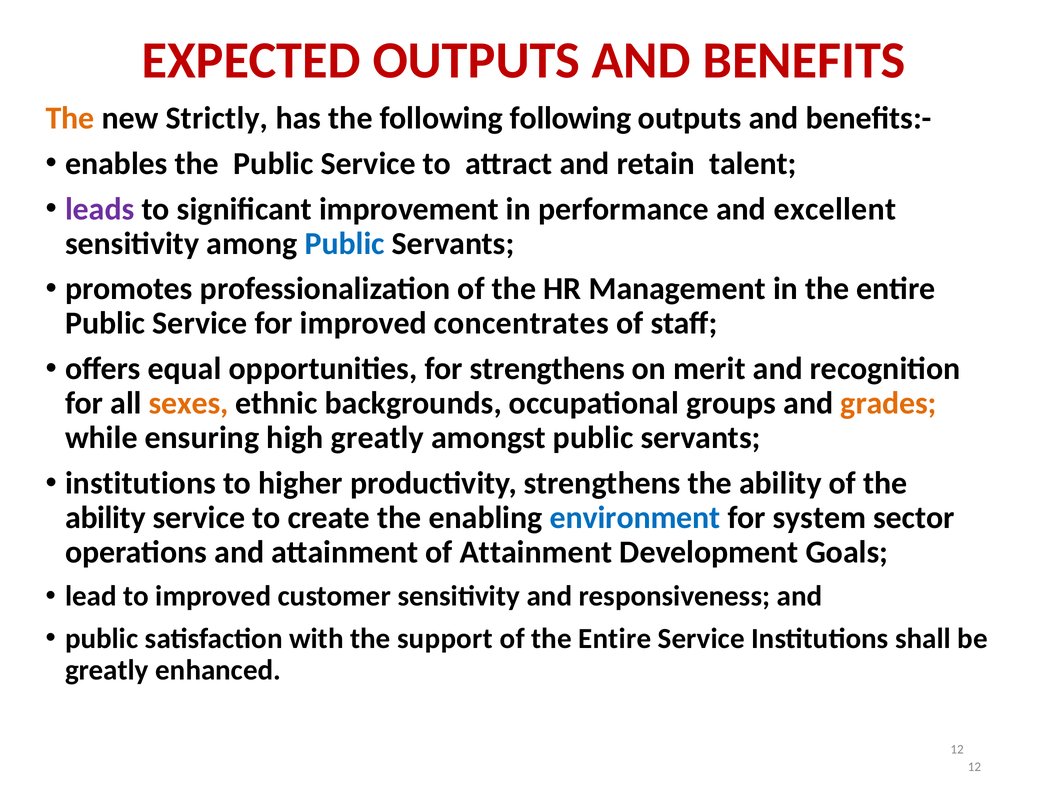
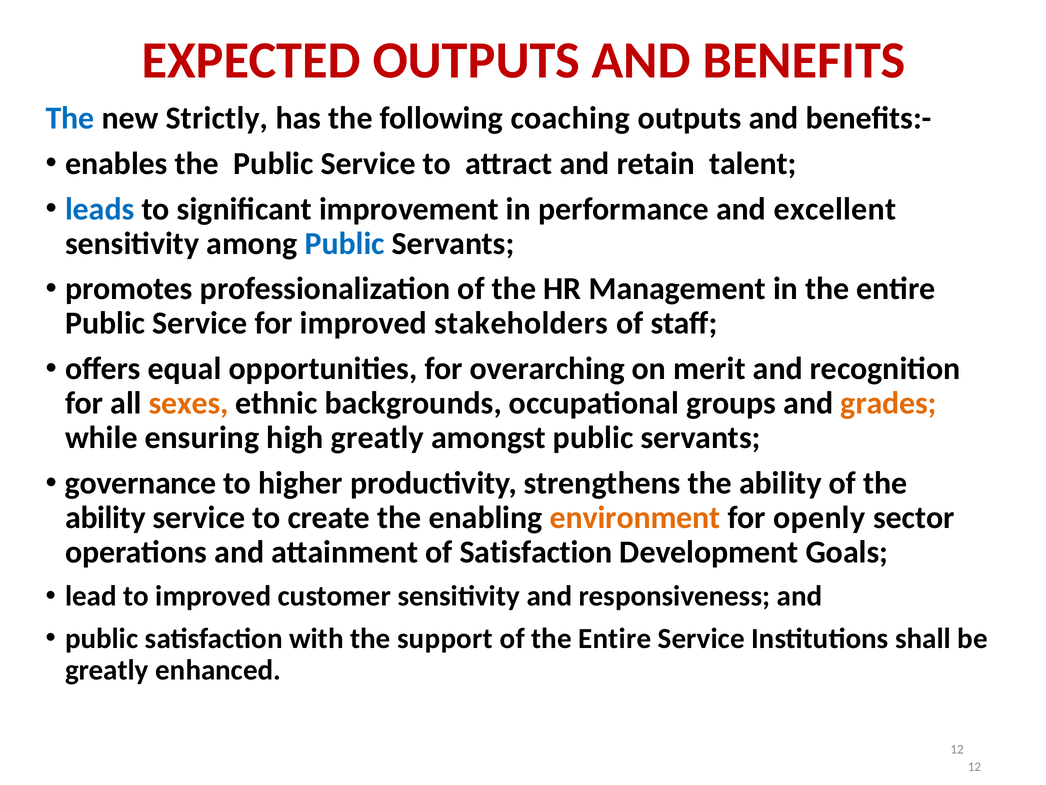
The colour: orange -> blue (70, 118)
following following: following -> coaching (570, 118)
leads colour: purple -> blue (100, 209)
concentrates: concentrates -> stakeholders (521, 323)
for strengthens: strengthens -> overarching (547, 369)
institutions: institutions -> governance (141, 483)
environment colour: blue -> orange (635, 517)
system: system -> openly (819, 517)
of Attainment: Attainment -> Satisfaction (536, 552)
